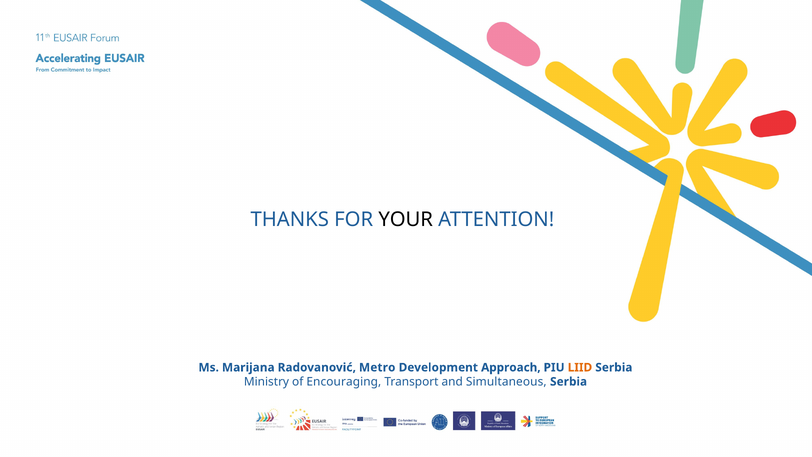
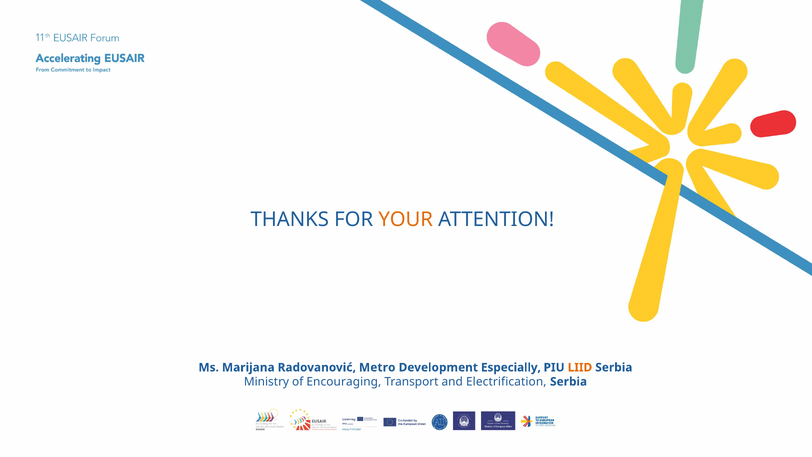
YOUR colour: black -> orange (406, 220)
Approach: Approach -> Especially (511, 367)
Simultaneous: Simultaneous -> Electrification (506, 381)
